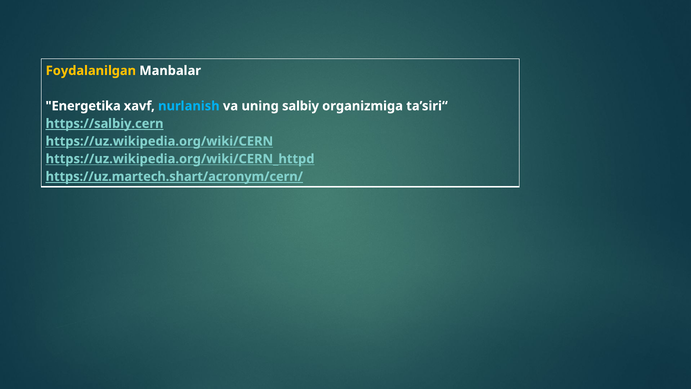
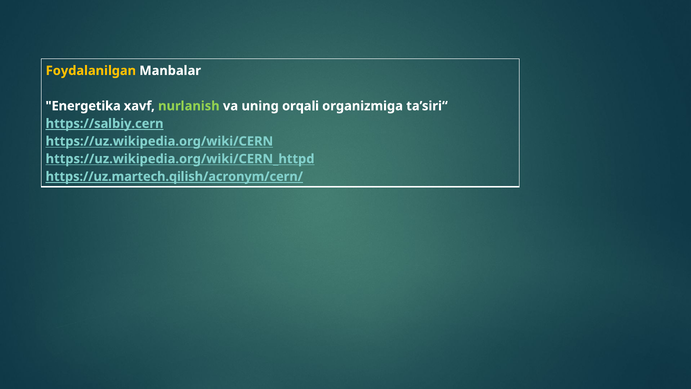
nurlanish colour: light blue -> light green (189, 106)
salbiy: salbiy -> orqali (301, 106)
https://uz.martech.shart/acronym/cern/: https://uz.martech.shart/acronym/cern/ -> https://uz.martech.qilish/acronym/cern/ (174, 176)
